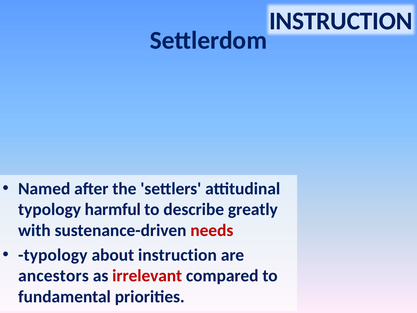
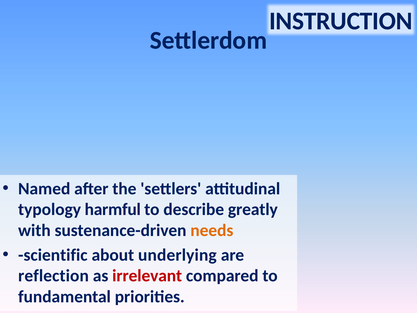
needs colour: red -> orange (212, 230)
typology: typology -> scientific (53, 255)
about instruction: instruction -> underlying (177, 255)
ancestors: ancestors -> reflection (53, 276)
